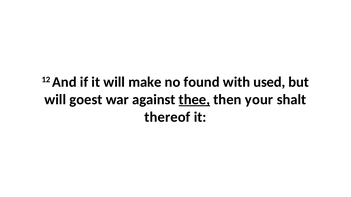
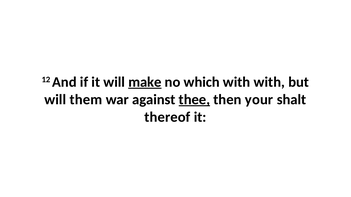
make underline: none -> present (145, 82)
found: found -> which (202, 82)
with used: used -> with (269, 82)
goest: goest -> them (86, 100)
